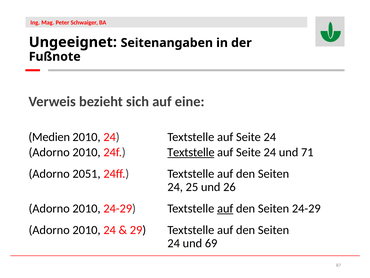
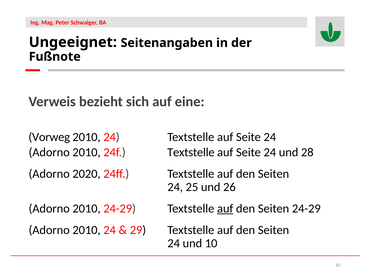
Medien: Medien -> Vorweg (49, 137)
Textstelle underline: present -> none (191, 152)
71: 71 -> 28 (307, 152)
2051: 2051 -> 2020 (87, 173)
69: 69 -> 10 (211, 243)
